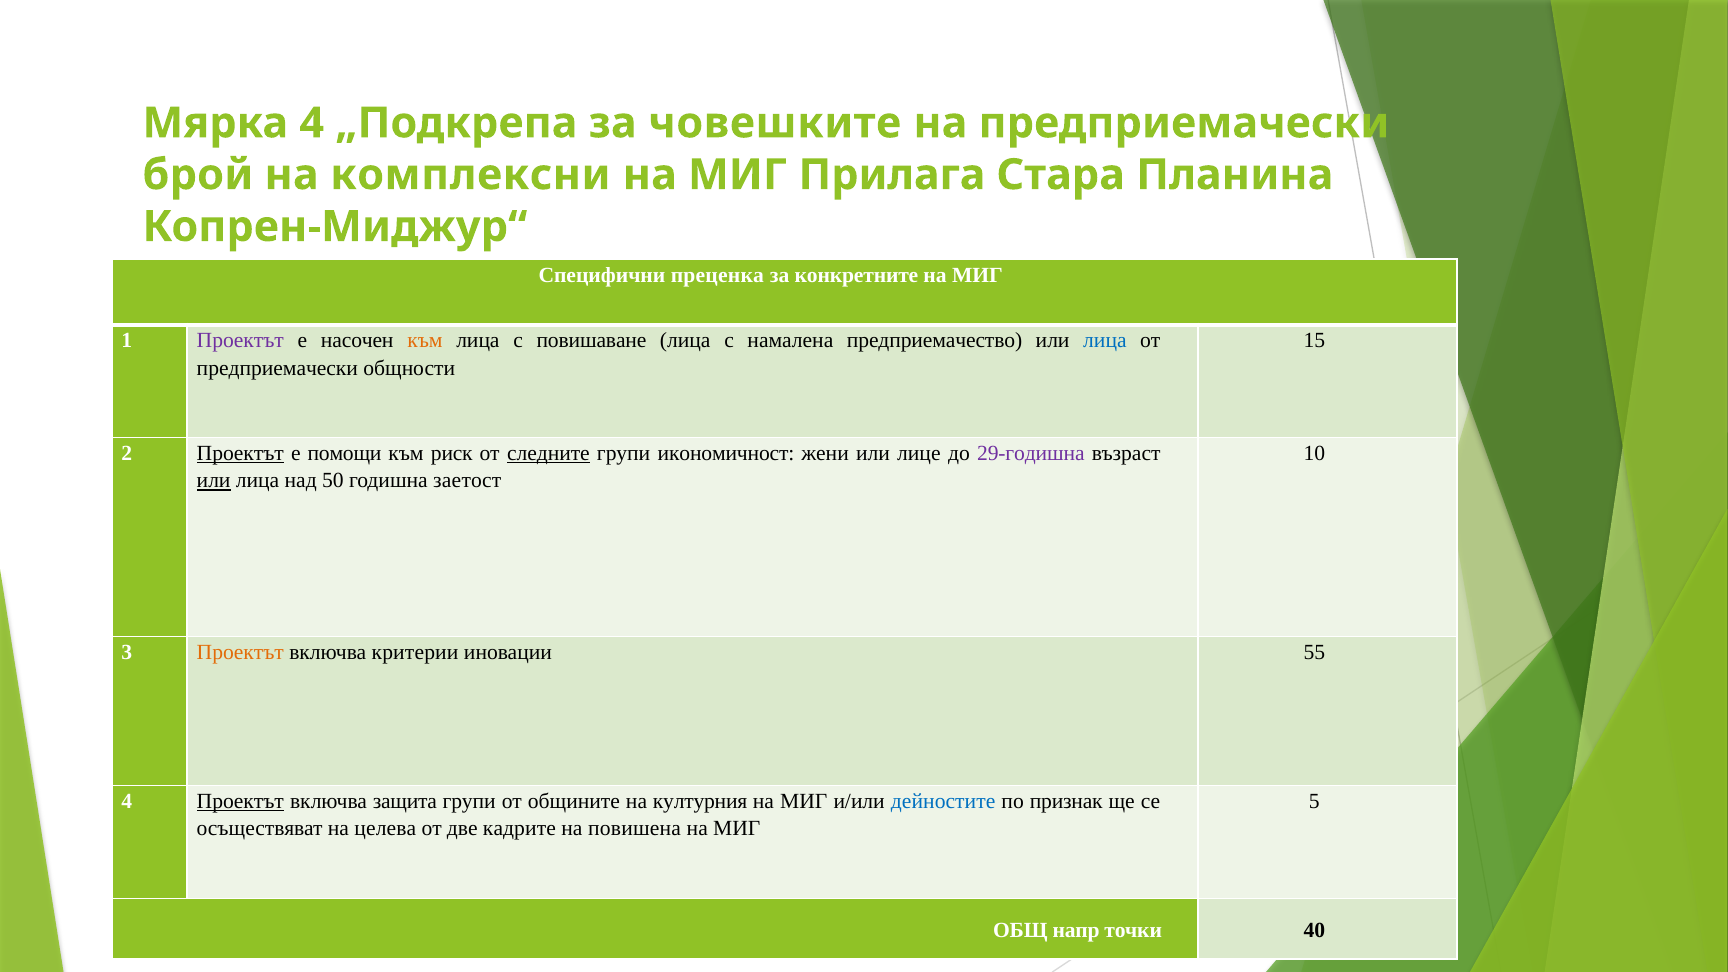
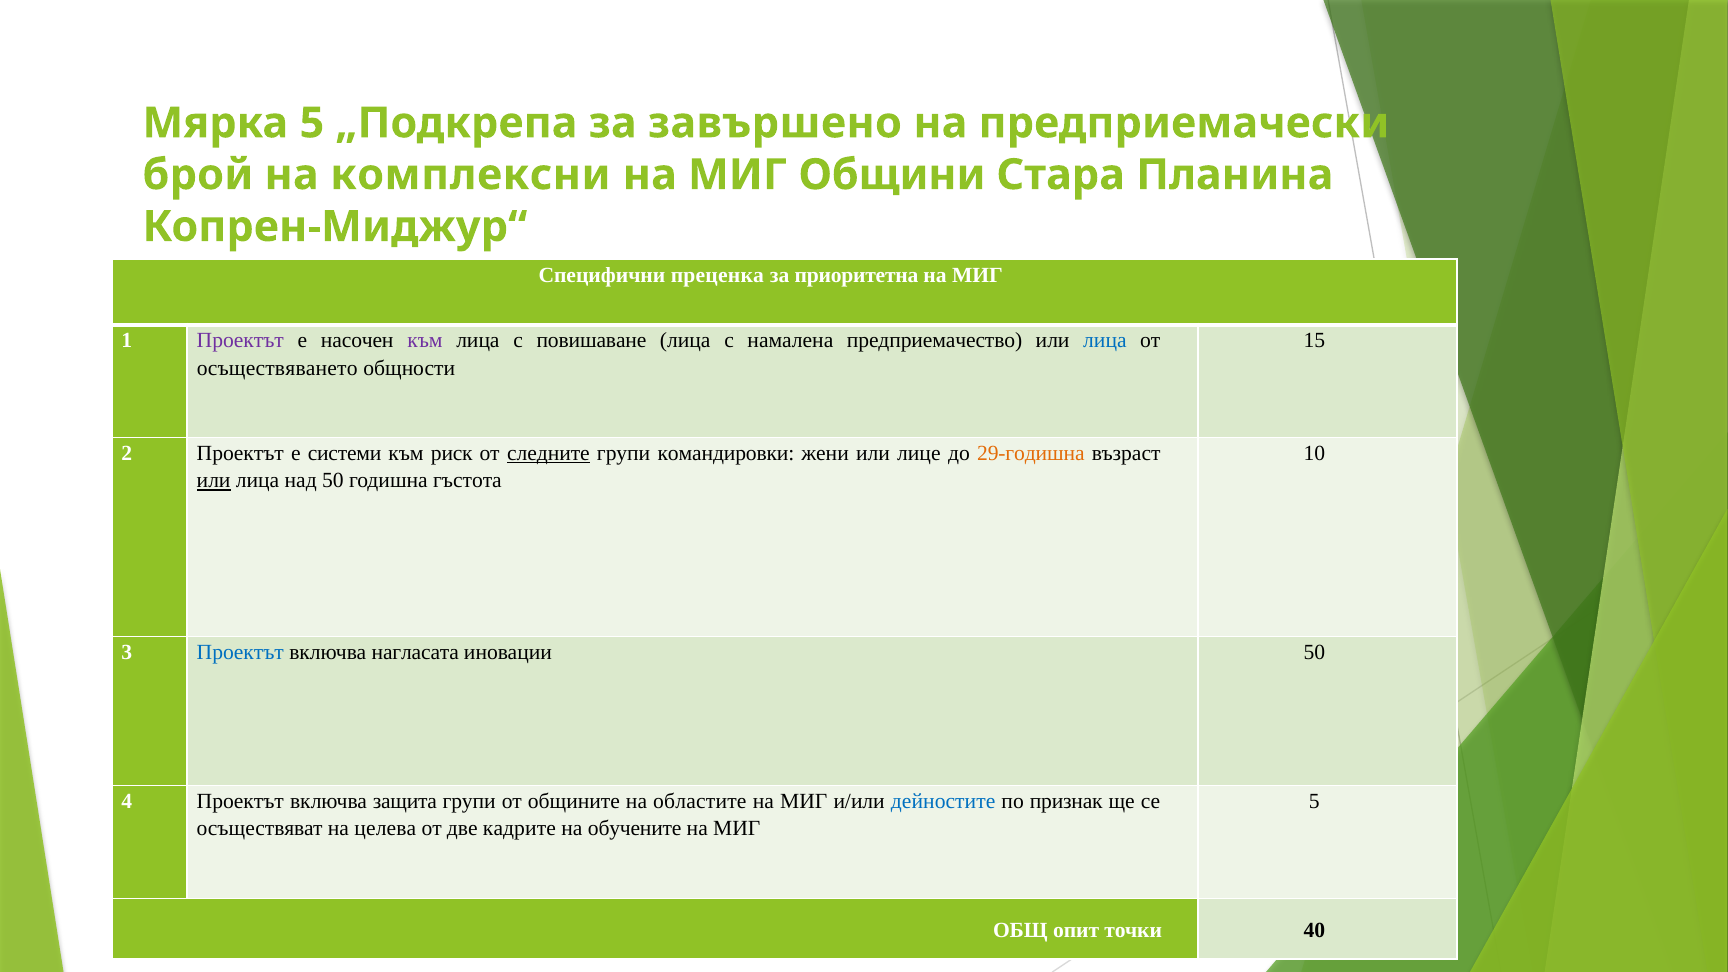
Мярка 4: 4 -> 5 (312, 123)
човешките: човешките -> завършено (775, 123)
Прилага: Прилага -> Общини (892, 175)
конкретните: конкретните -> приоритетна (857, 275)
към colour: orange -> purple (425, 341)
предприемачески: предприемачески -> осъществяването (277, 368)
Проектът underline: present -> none (240, 453)
помощи: помощи -> системи (345, 453)
икономичност: икономичност -> командировки (726, 453)
29-годишна colour: purple -> orange (1031, 453)
заетост: заетост -> гъстота (467, 481)
Проектът colour: orange -> blue (240, 652)
критерии: критерии -> нагласата (415, 652)
иновации 55: 55 -> 50 (1314, 652)
Проектът underline: present -> none (240, 801)
културния: културния -> областите (700, 801)
повишена: повишена -> обучените (635, 829)
напр: напр -> опит (1076, 931)
